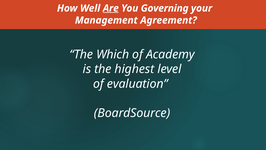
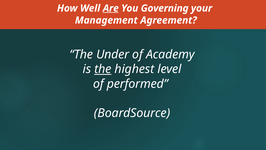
Which: Which -> Under (113, 54)
the underline: none -> present (103, 69)
evaluation: evaluation -> performed (137, 84)
